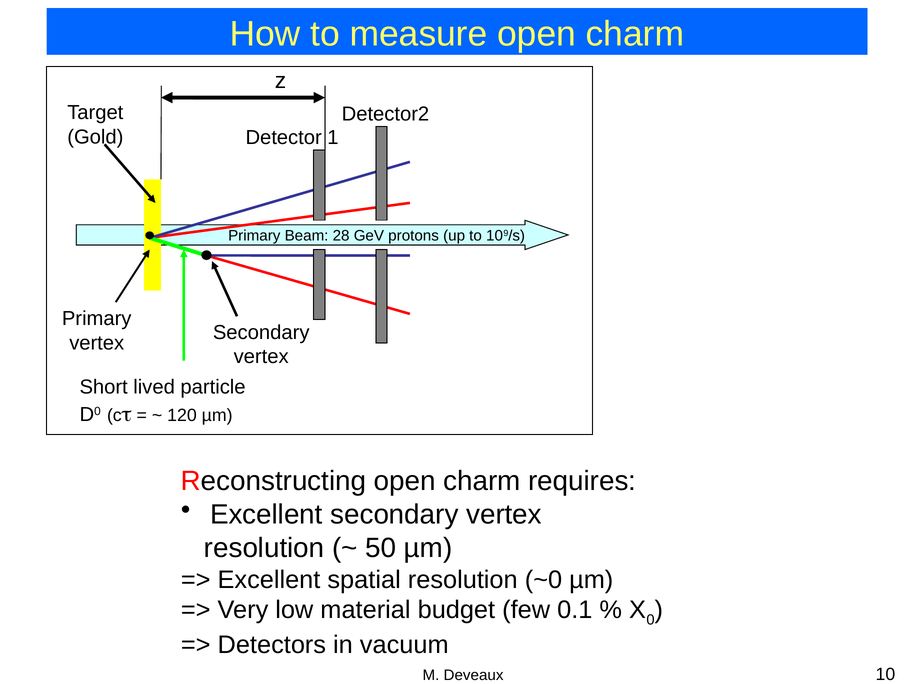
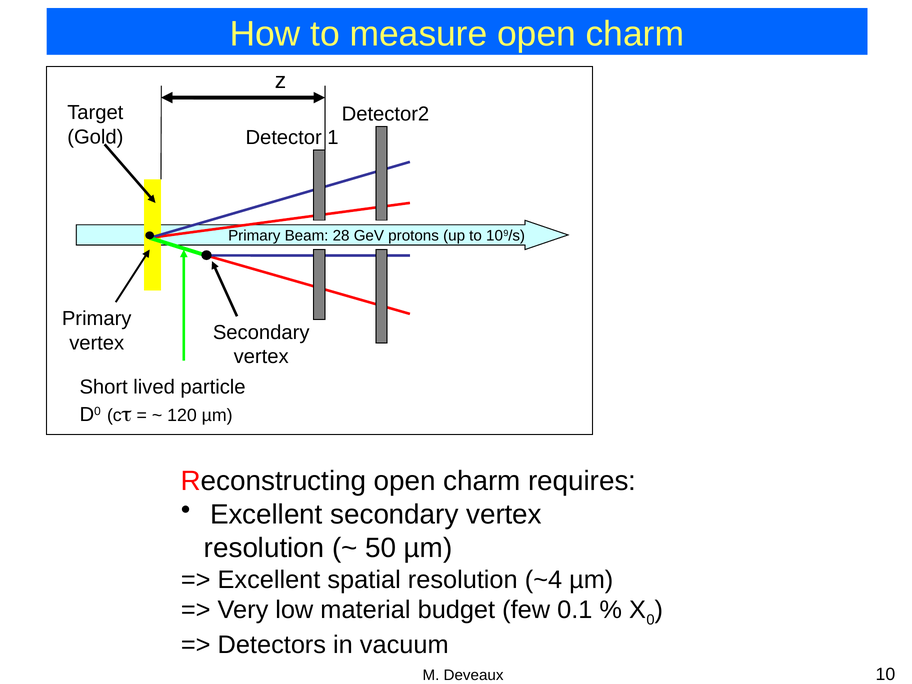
~0: ~0 -> ~4 (543, 580)
